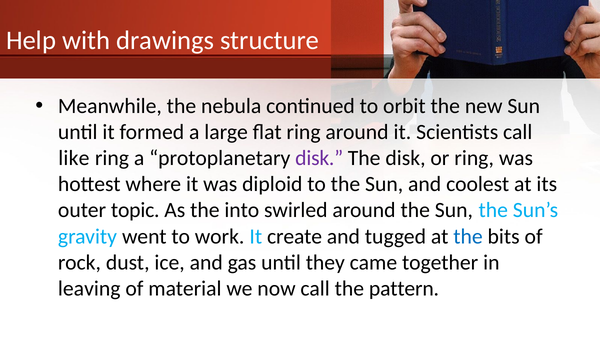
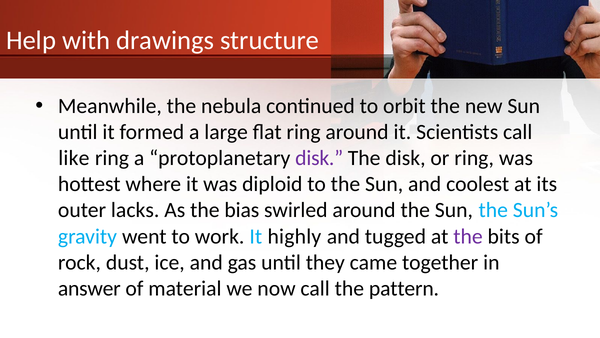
topic: topic -> lacks (135, 210)
into: into -> bias (242, 210)
create: create -> highly (294, 236)
the colour: blue -> purple (468, 236)
leaving: leaving -> answer (89, 288)
